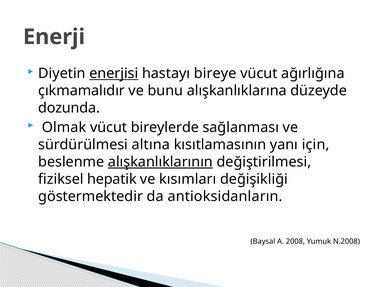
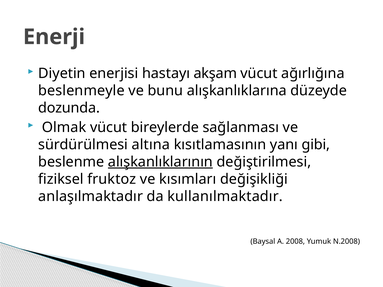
enerjisi underline: present -> none (114, 74)
bireye: bireye -> akşam (215, 74)
çıkmamalıdır: çıkmamalıdır -> beslenmeyle (81, 91)
için: için -> gibi (316, 145)
hepatik: hepatik -> fruktoz (112, 179)
göstermektedir: göstermektedir -> anlaşılmaktadır (91, 196)
antioksidanların: antioksidanların -> kullanılmaktadır (225, 196)
